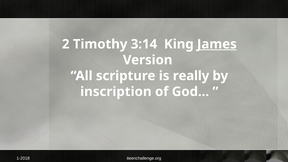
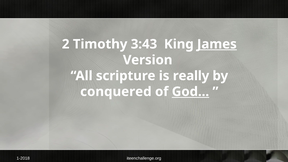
3:14: 3:14 -> 3:43 (144, 44)
inscription: inscription -> conquered (116, 92)
God underline: none -> present (190, 92)
